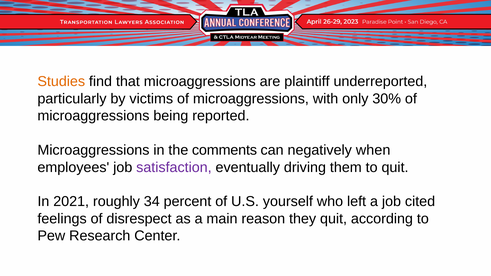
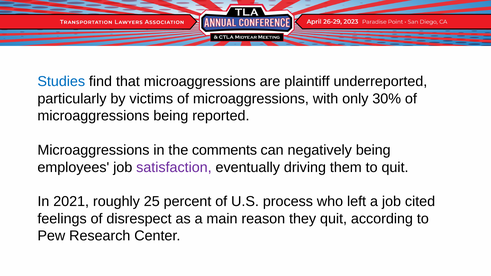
Studies colour: orange -> blue (61, 82)
negatively when: when -> being (373, 150)
34: 34 -> 25 (152, 202)
yourself: yourself -> process (288, 202)
